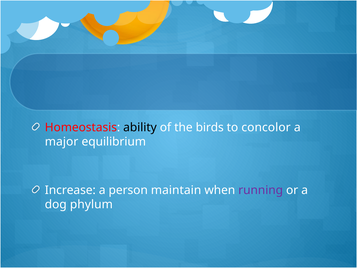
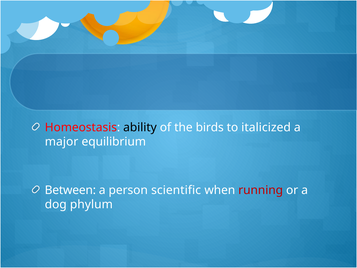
concolor: concolor -> italicized (266, 127)
Increase: Increase -> Between (70, 190)
maintain: maintain -> scientific (176, 190)
running colour: purple -> red (261, 190)
